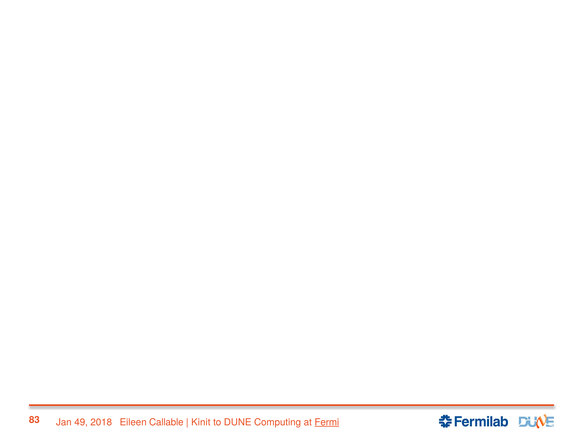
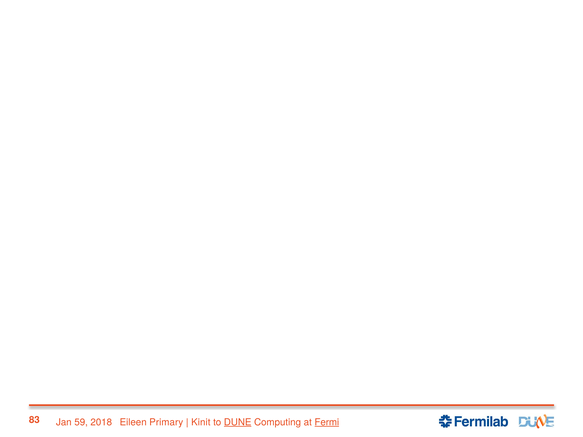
49: 49 -> 59 (81, 423)
Callable: Callable -> Primary (166, 423)
DUNE underline: none -> present (238, 423)
